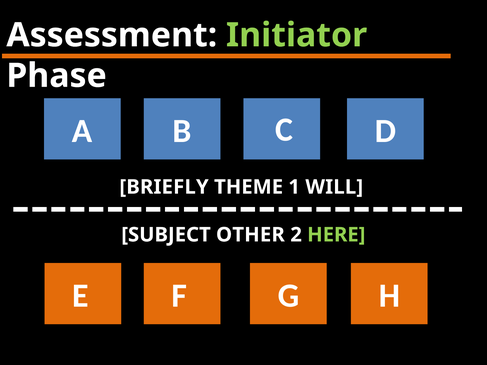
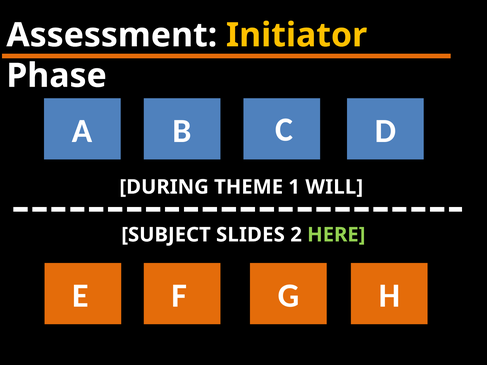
Initiator colour: light green -> yellow (297, 35)
BRIEFLY: BRIEFLY -> DURING (164, 187)
OTHER: OTHER -> SLIDES (250, 235)
